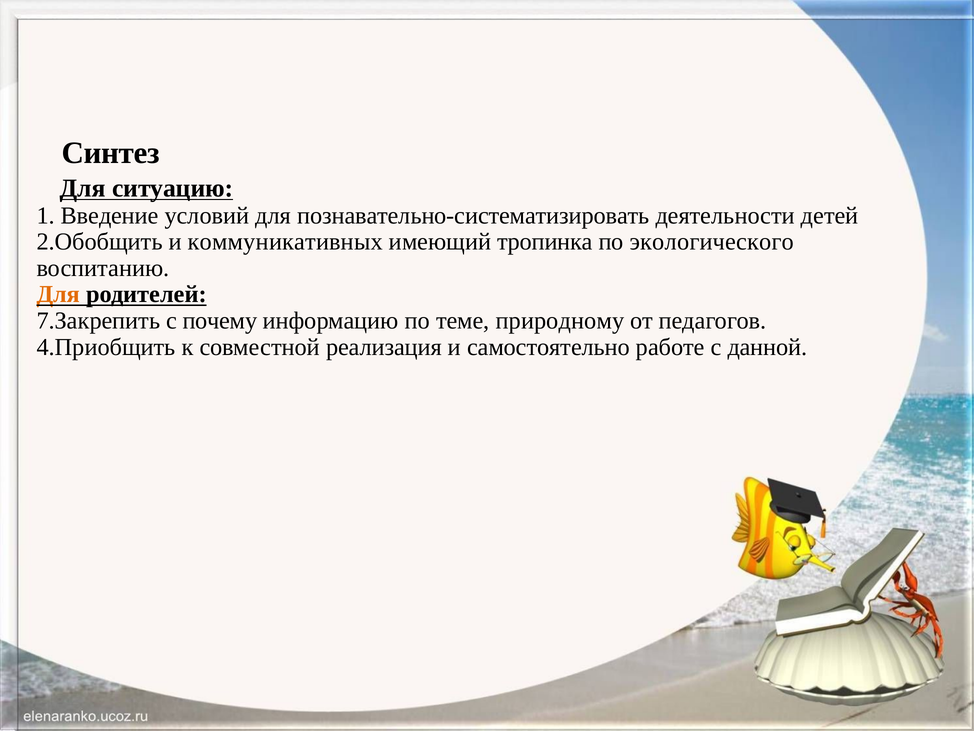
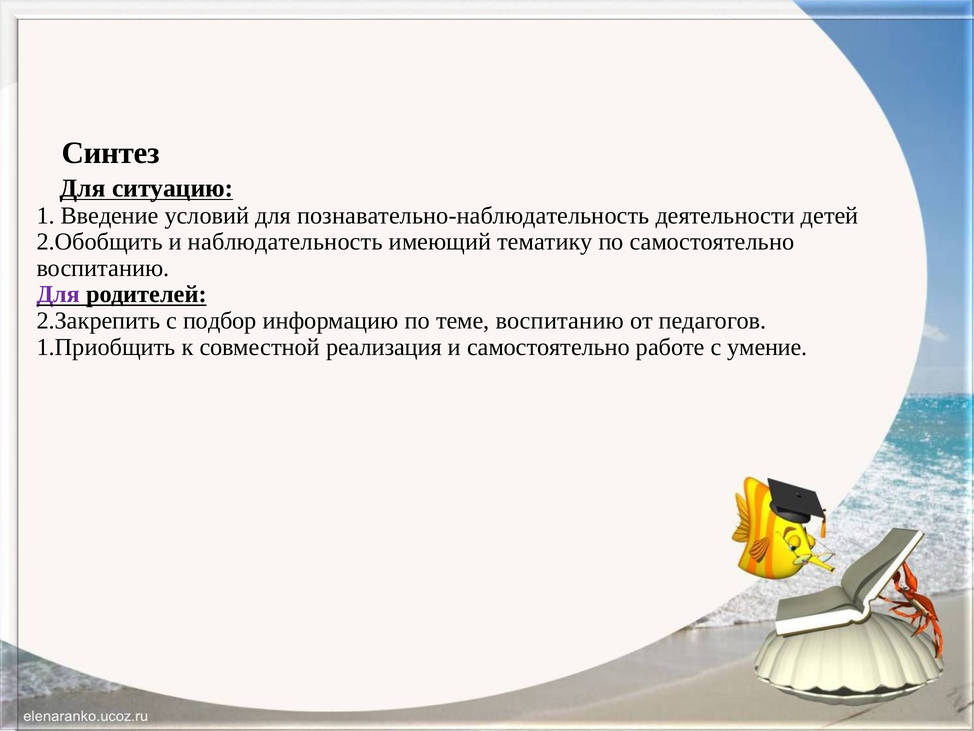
познавательно-систематизировать: познавательно-систематизировать -> познавательно-наблюдательность (473, 215)
коммуникативных: коммуникативных -> наблюдательность (285, 242)
тропинка: тропинка -> тематику (545, 242)
по экологического: экологического -> самостоятельно (712, 242)
Для colour: orange -> purple (58, 294)
7.Закрепить: 7.Закрепить -> 2.Закрепить (98, 321)
почему: почему -> подбор (220, 321)
теме природному: природному -> воспитанию (560, 321)
4.Приобщить: 4.Приобщить -> 1.Приобщить (106, 347)
данной: данной -> умение (767, 347)
